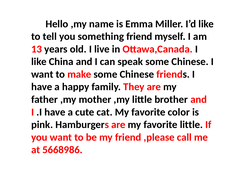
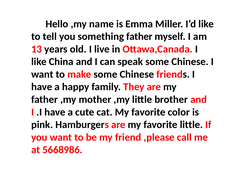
something friend: friend -> father (139, 37)
